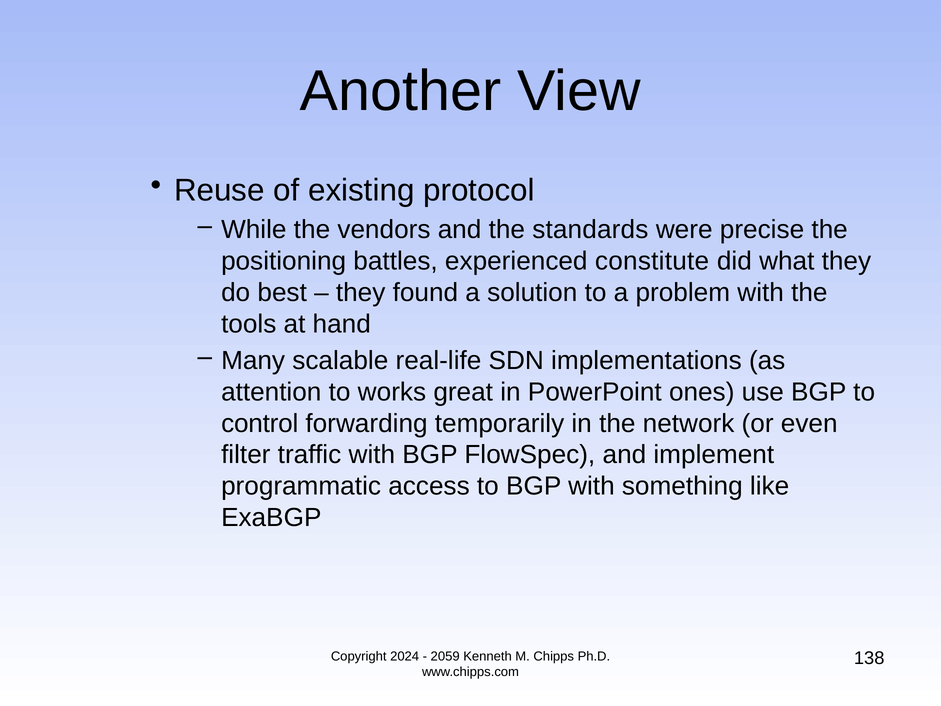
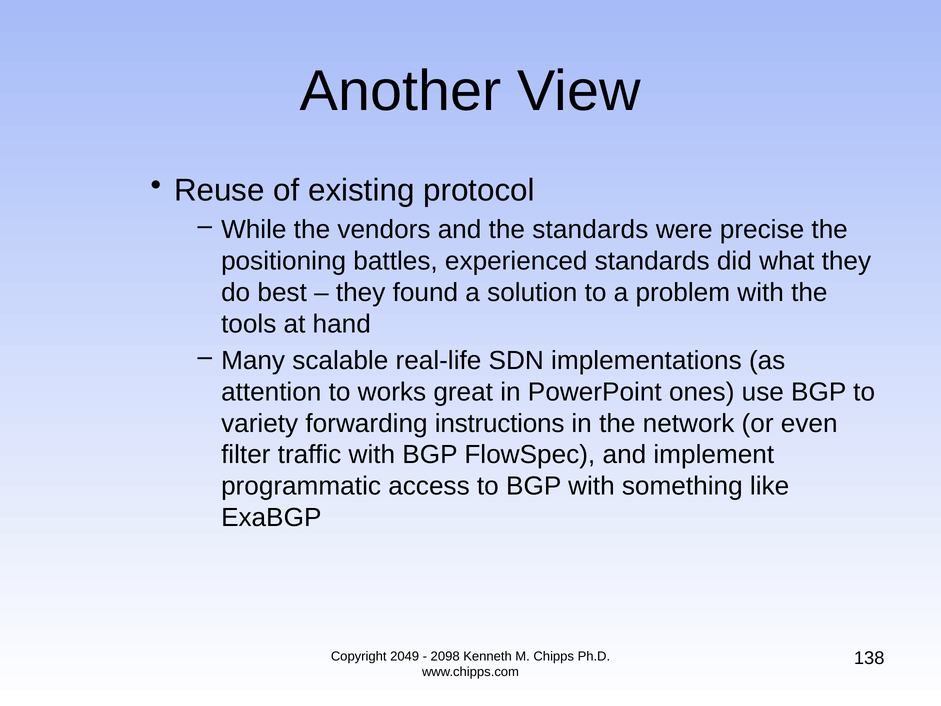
experienced constitute: constitute -> standards (652, 261)
control: control -> variety (260, 423)
temporarily: temporarily -> instructions (500, 423)
2024: 2024 -> 2049 (405, 656)
2059: 2059 -> 2098 (445, 656)
